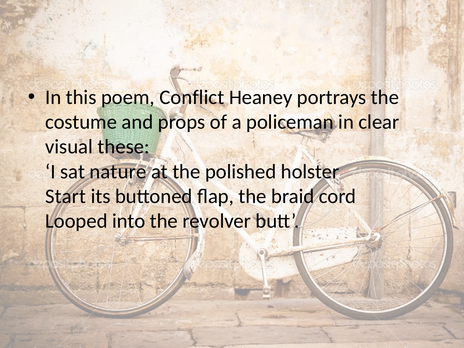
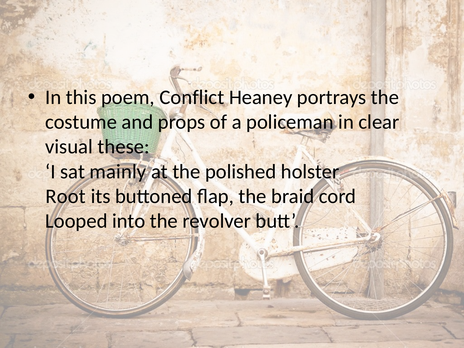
nature: nature -> mainly (118, 172)
Start: Start -> Root (66, 196)
